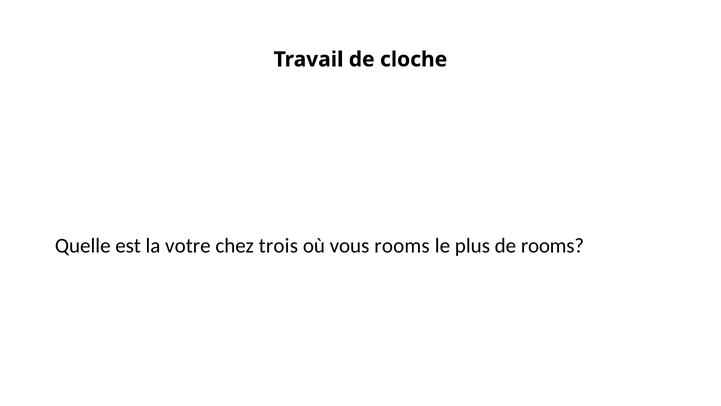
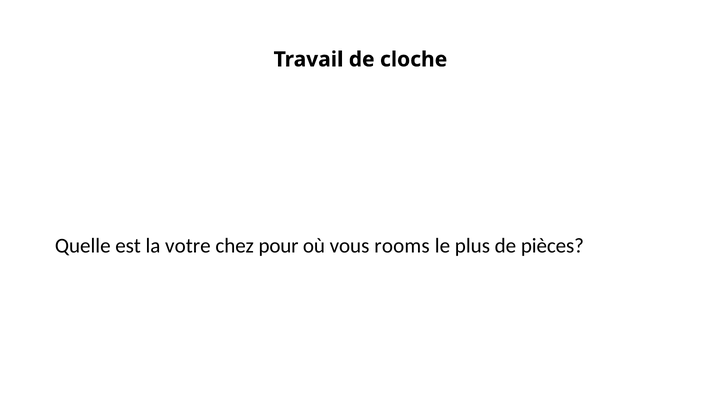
trois: trois -> pour (279, 245)
de rooms: rooms -> pièces (552, 245)
